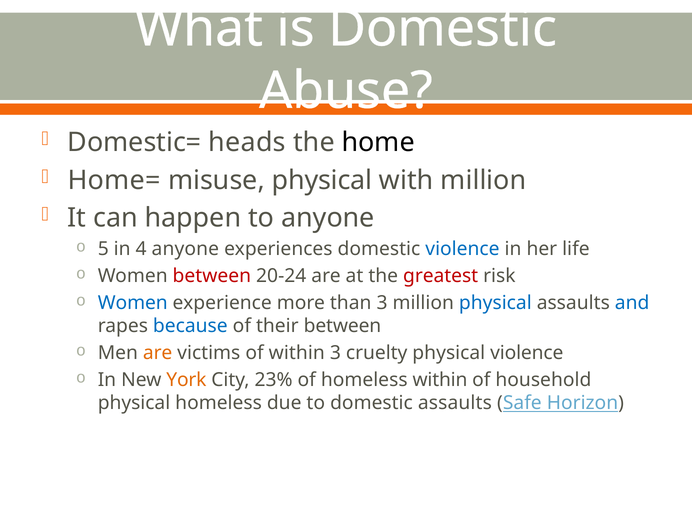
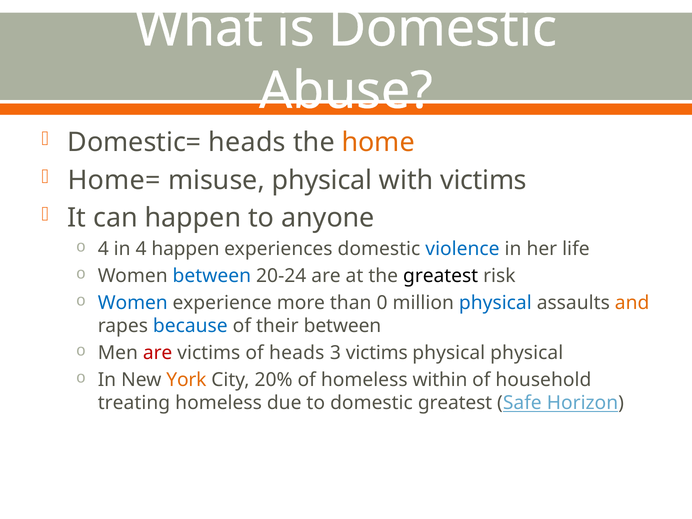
home colour: black -> orange (378, 143)
with million: million -> victims (484, 180)
5: 5 -> 4 (103, 249)
4 anyone: anyone -> happen (185, 249)
between colour: red -> blue (212, 276)
greatest colour: red -> black (441, 276)
than 3: 3 -> 0 (382, 303)
and colour: blue -> orange (632, 303)
are colour: orange -> red (158, 353)
of within: within -> heads (297, 353)
3 cruelty: cruelty -> victims (377, 353)
physical violence: violence -> physical (527, 353)
23%: 23% -> 20% (274, 380)
physical: physical -> treating (134, 403)
domestic assaults: assaults -> greatest (455, 403)
